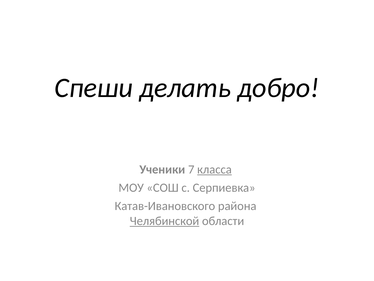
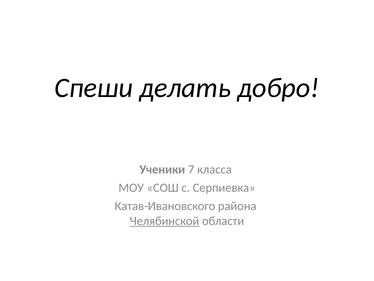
класса underline: present -> none (214, 169)
